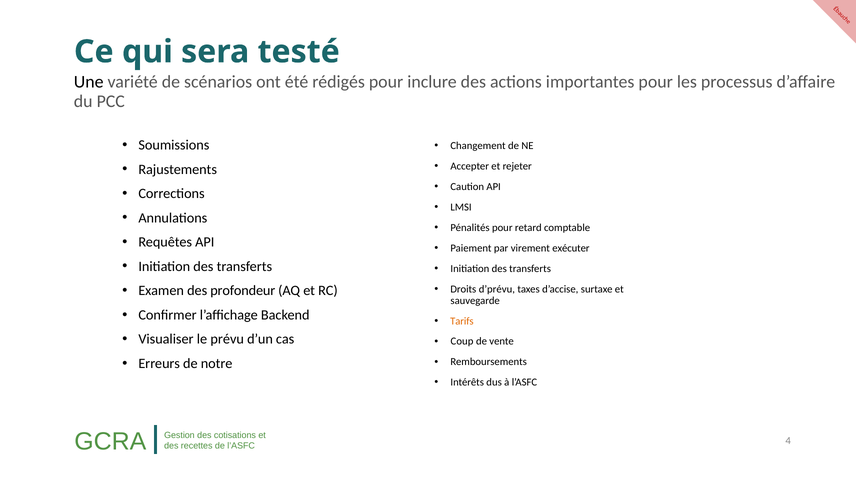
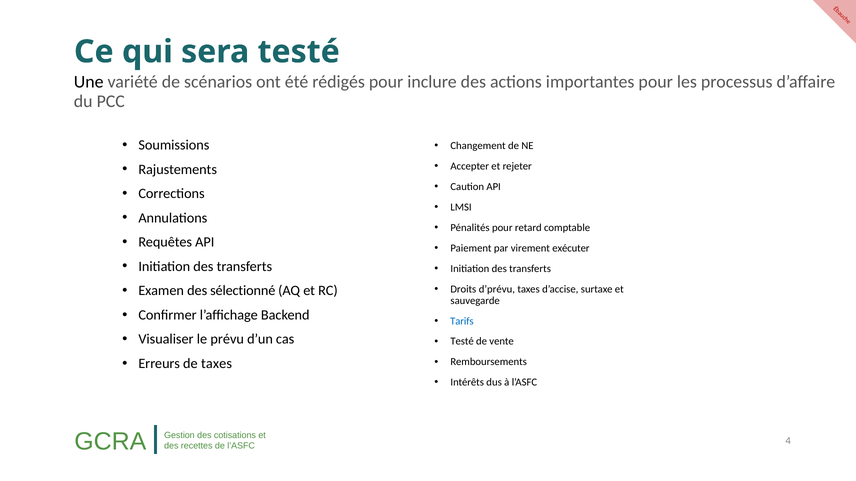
profondeur: profondeur -> sélectionné (243, 291)
Tarifs colour: orange -> blue (462, 321)
Coup: Coup -> Testé (462, 342)
de notre: notre -> taxes (217, 364)
